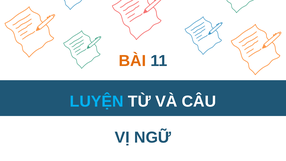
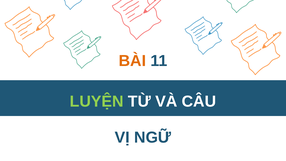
LUYỆN colour: light blue -> light green (97, 101)
